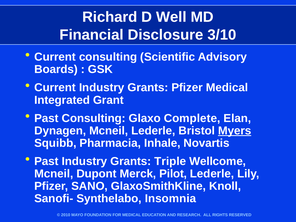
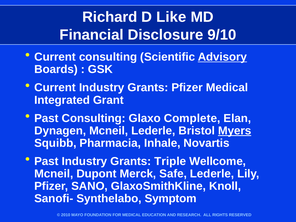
Well: Well -> Like (171, 17)
3/10: 3/10 -> 9/10 (222, 35)
Advisory underline: none -> present (222, 57)
Pilot: Pilot -> Safe (173, 174)
Insomnia: Insomnia -> Symptom (171, 199)
